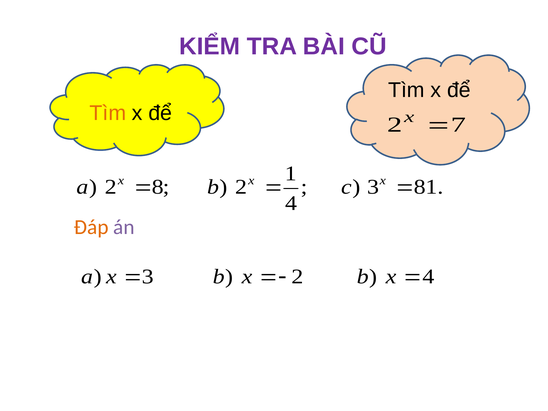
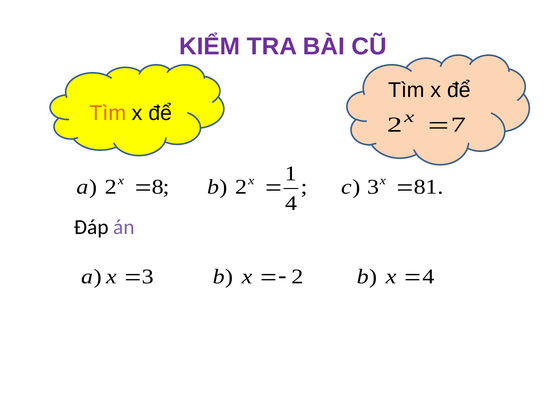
Đáp colour: orange -> black (91, 227)
